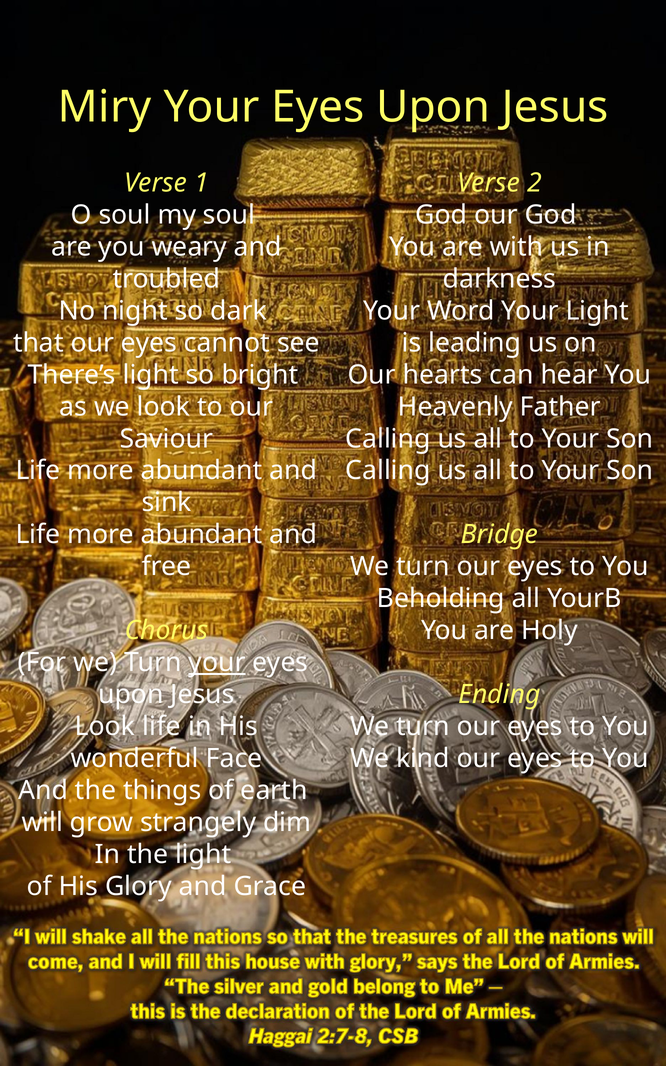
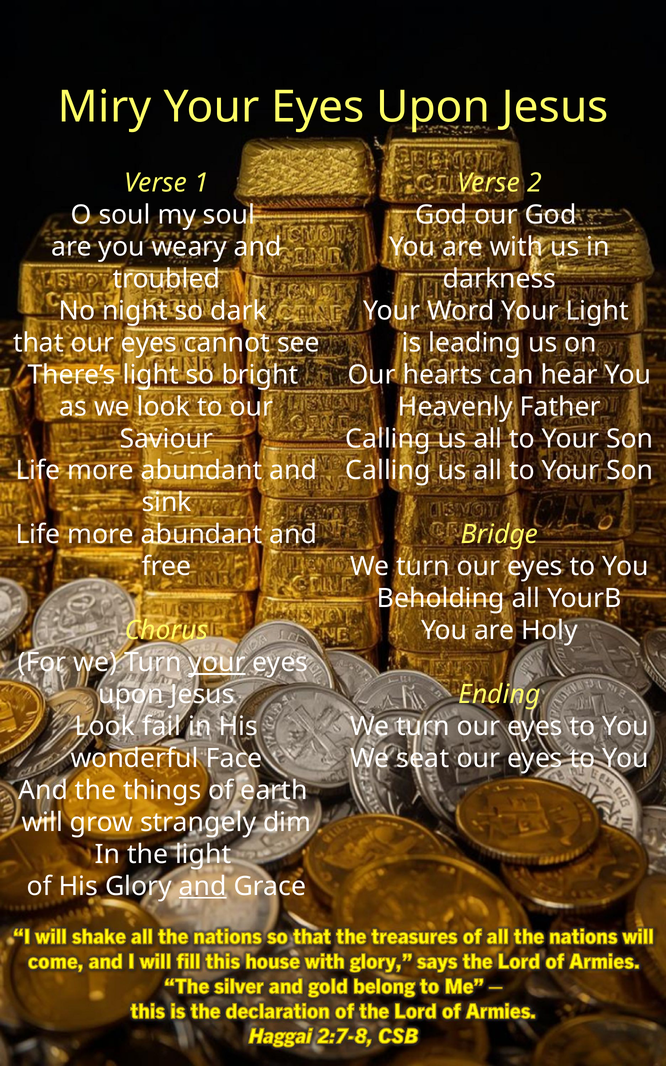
Look life: life -> fail (162, 726)
kind: kind -> seat (423, 758)
and underline: none -> present (203, 886)
